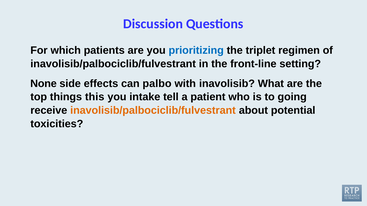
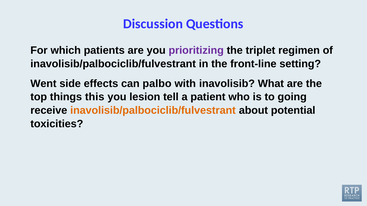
prioritizing colour: blue -> purple (196, 50)
None: None -> Went (43, 84)
intake: intake -> lesion (145, 97)
